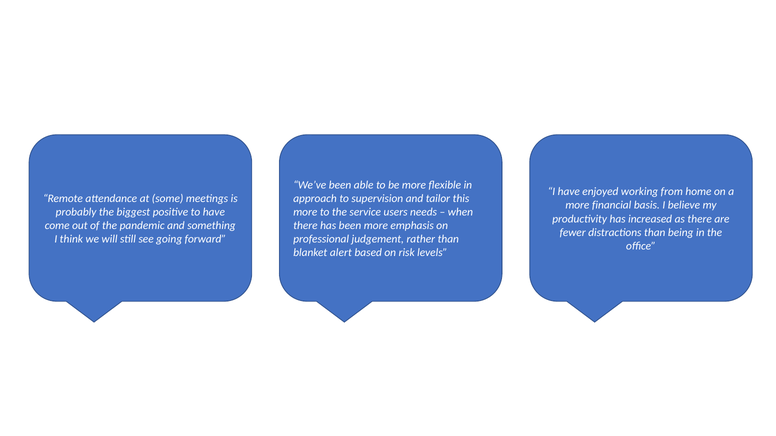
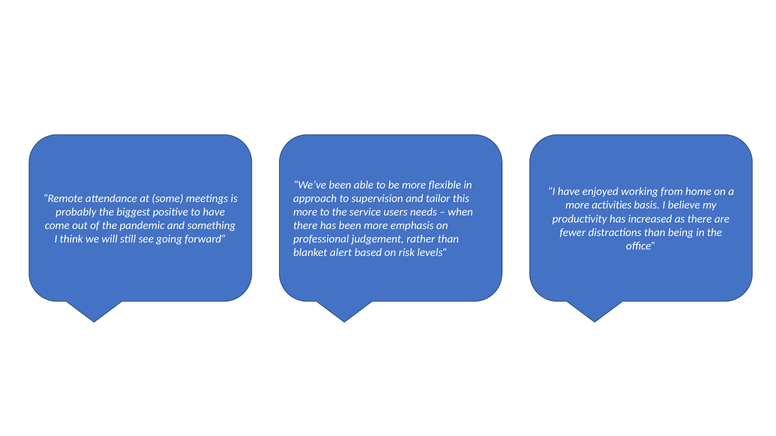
financial: financial -> activities (612, 205)
